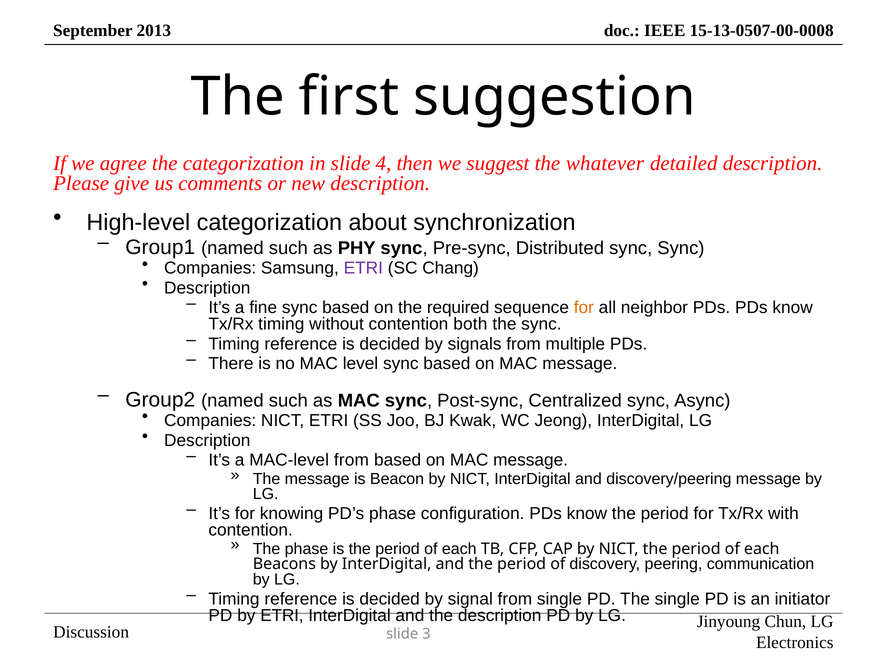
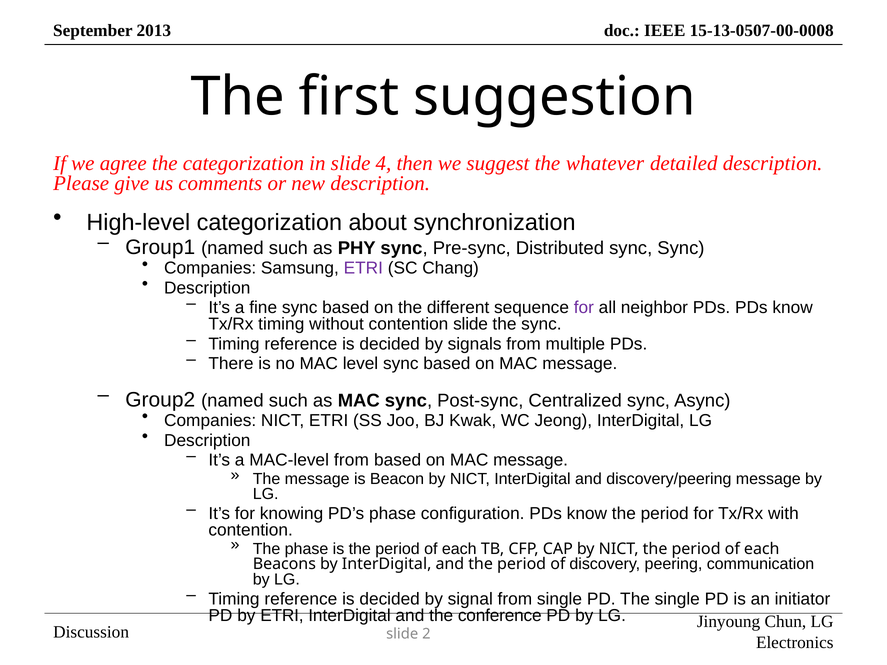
required: required -> different (458, 308)
for colour: orange -> purple (584, 308)
contention both: both -> slide (471, 324)
the description: description -> conference (500, 616)
3: 3 -> 2 (426, 634)
